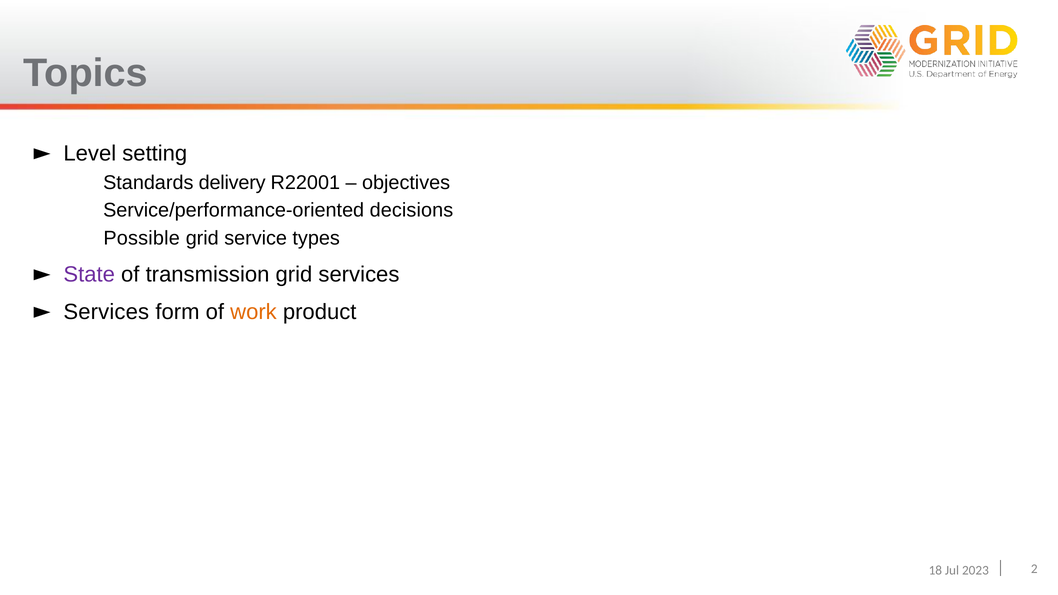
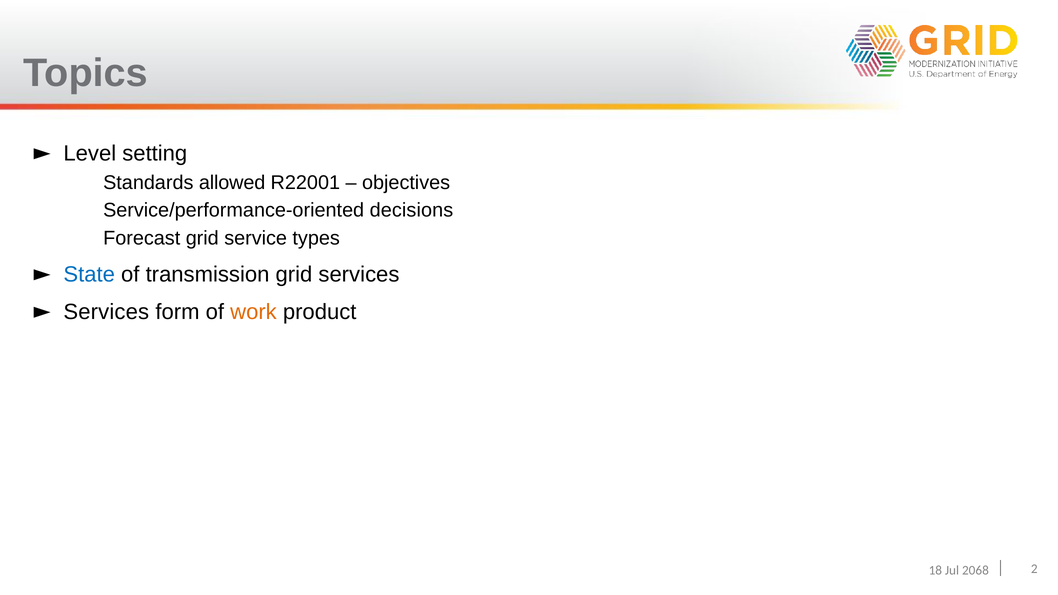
delivery: delivery -> allowed (232, 183)
Possible: Possible -> Forecast (142, 238)
State colour: purple -> blue (89, 274)
2023: 2023 -> 2068 (975, 570)
